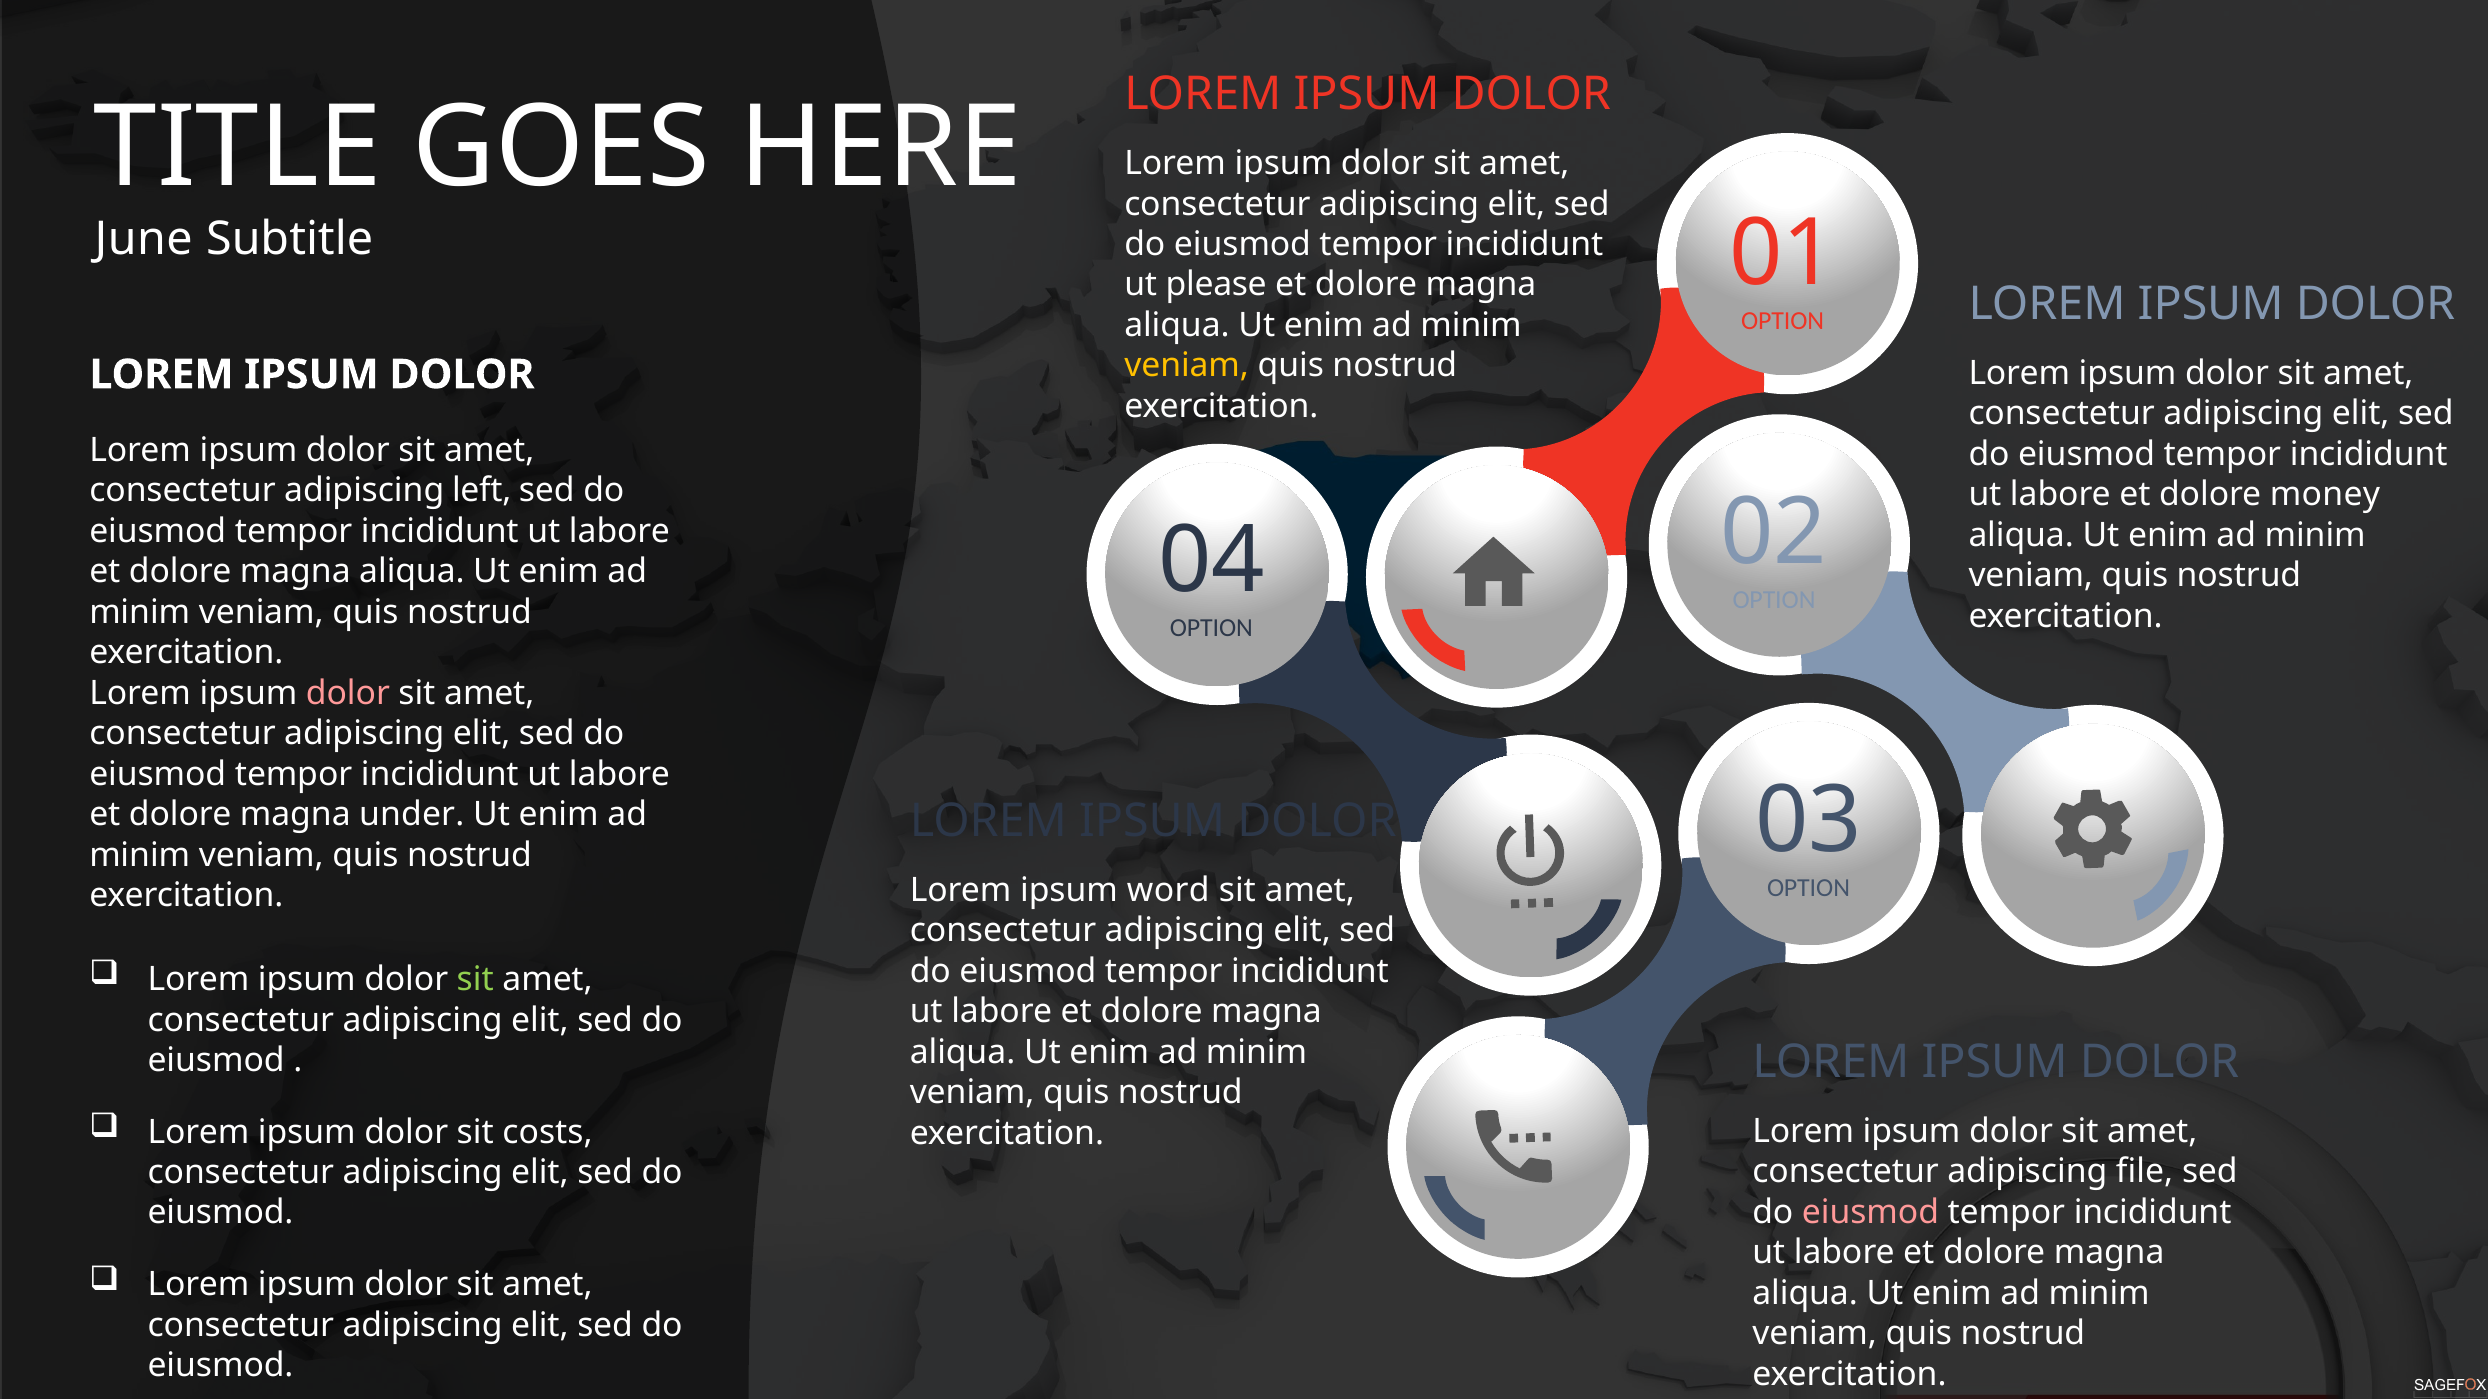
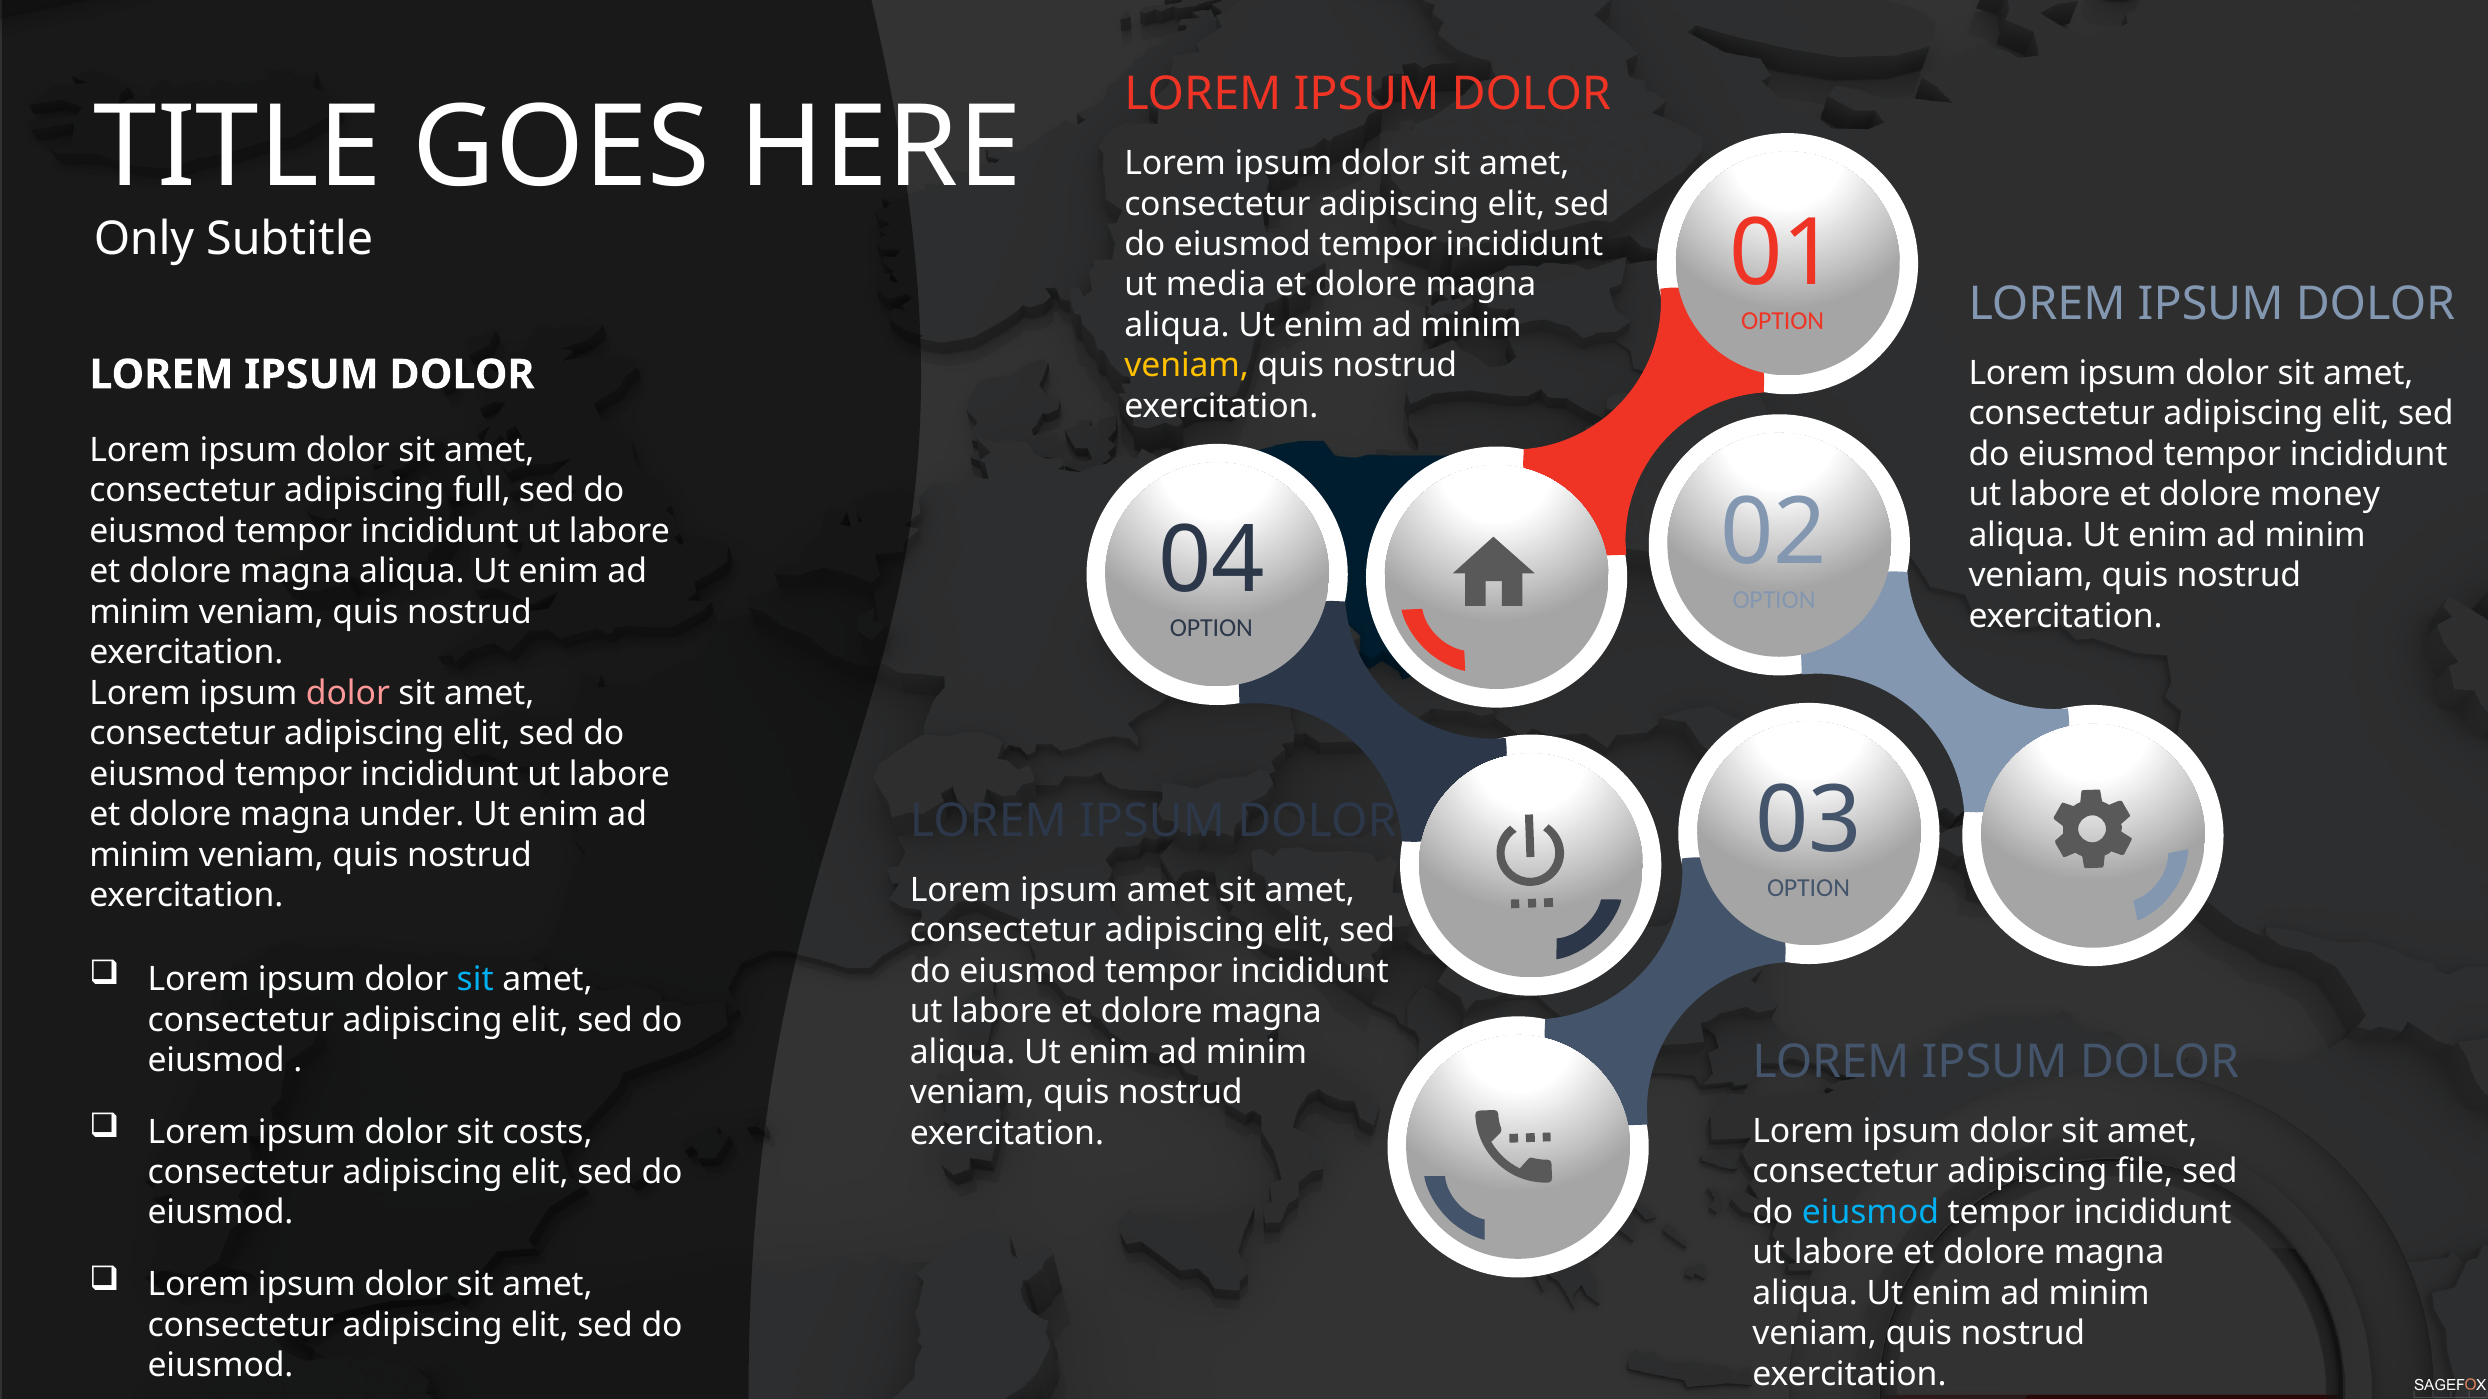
June: June -> Only (144, 239)
please: please -> media (1216, 285)
left: left -> full (482, 491)
ipsum word: word -> amet (1168, 891)
sit colour: light green -> light blue (475, 980)
eiusmod colour: pink -> light blue (1870, 1213)
